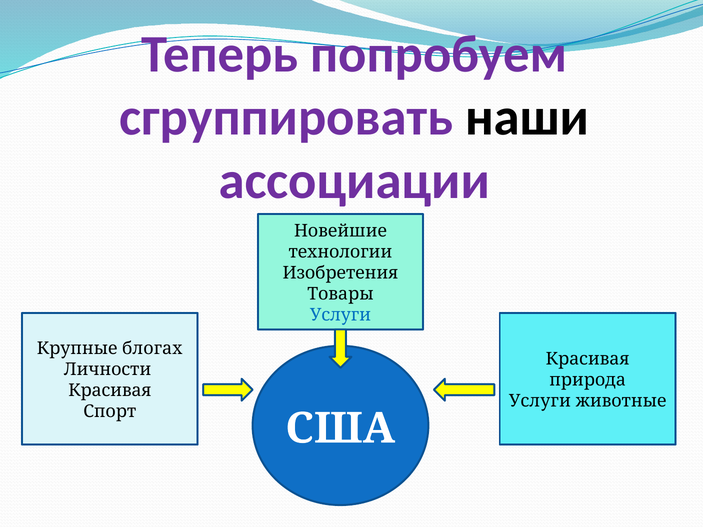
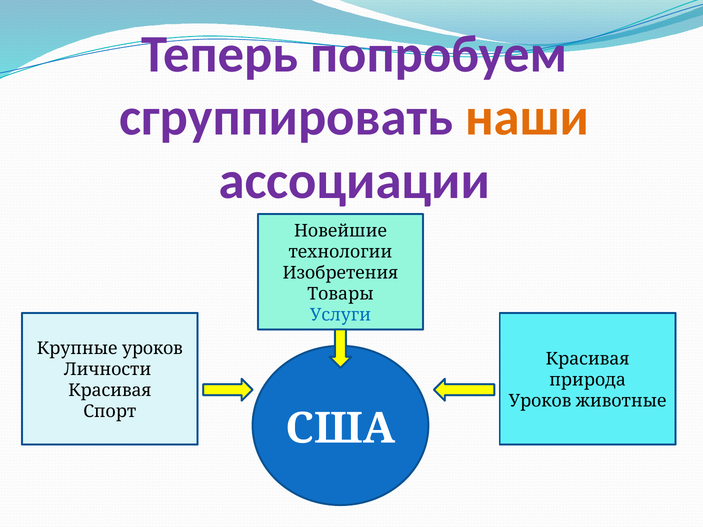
наши colour: black -> orange (527, 117)
Крупные блогах: блогах -> уроков (152, 349)
Услуги: Услуги -> Уроков (540, 401)
